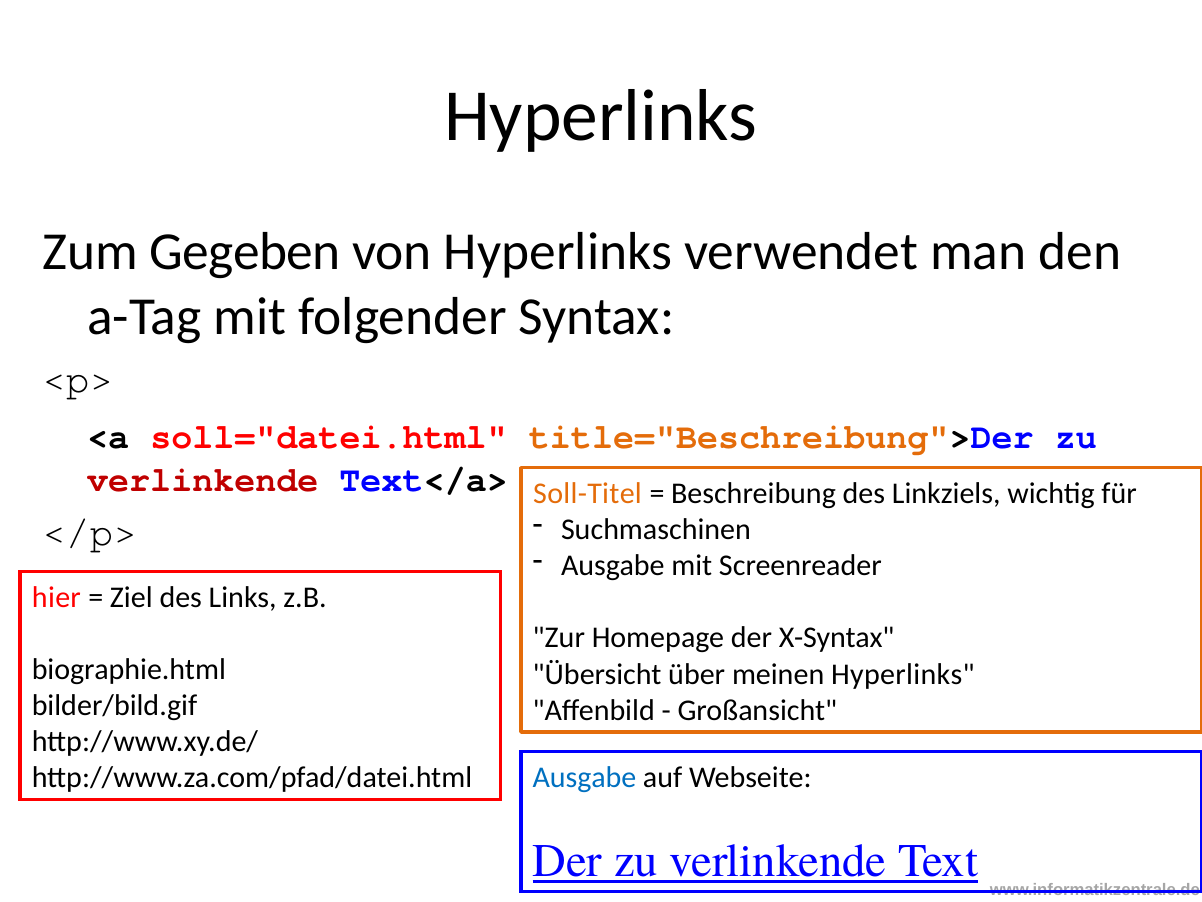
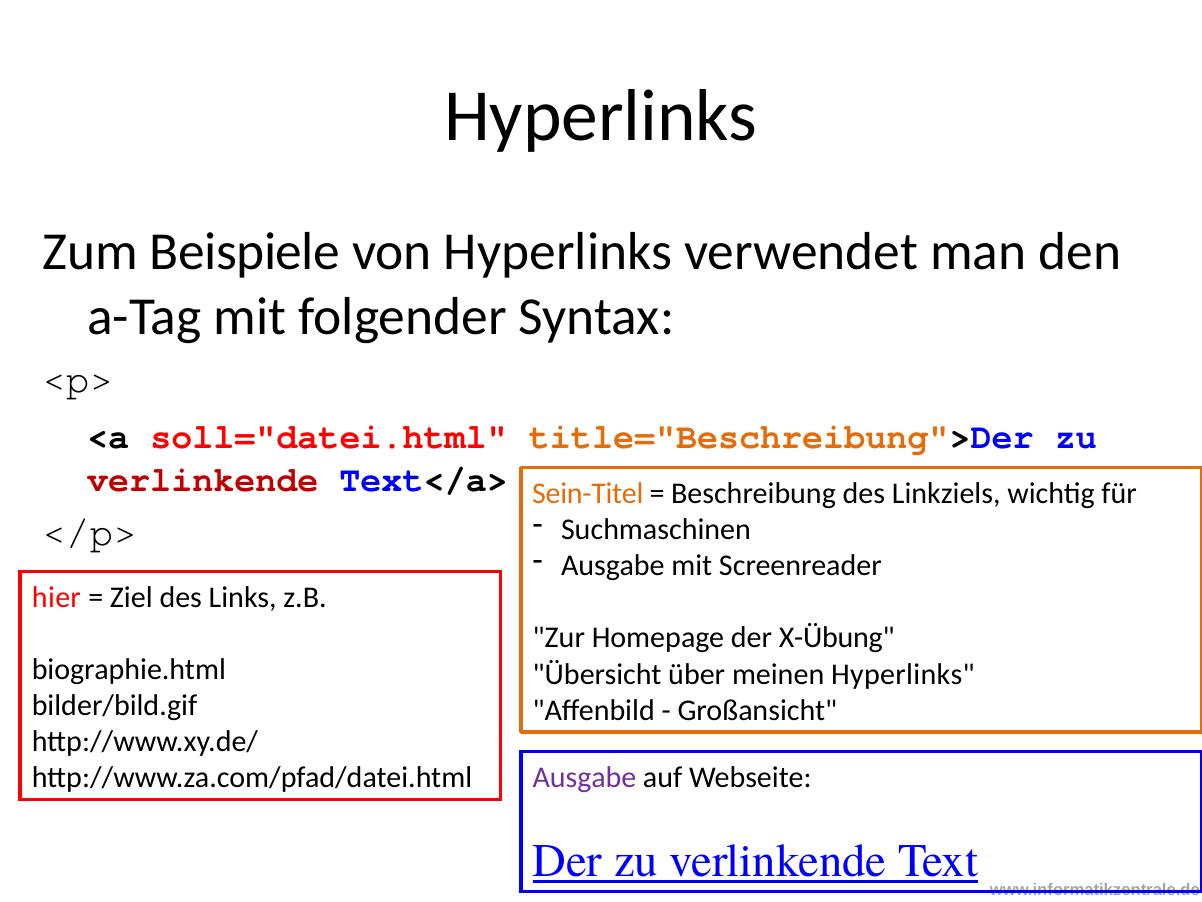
Gegeben: Gegeben -> Beispiele (245, 252)
Soll-Titel: Soll-Titel -> Sein-Titel (588, 493)
X-Syntax: X-Syntax -> X-Übung (837, 638)
Ausgabe colour: blue -> purple (584, 777)
